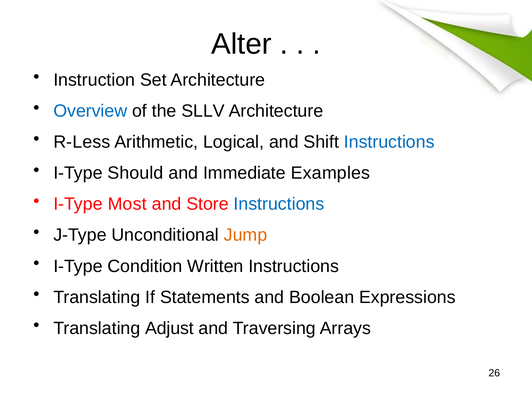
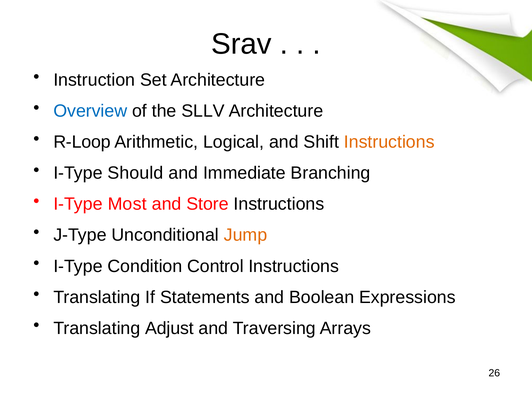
Alter: Alter -> Srav (241, 44)
R-Less: R-Less -> R-Loop (82, 142)
Instructions colour: blue -> orange (389, 142)
Examples: Examples -> Branching (331, 173)
Instructions colour: blue -> black (279, 204)
Written: Written -> Control (215, 266)
